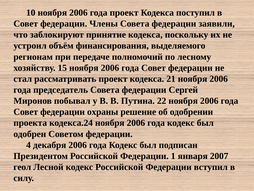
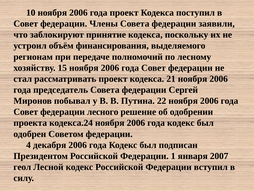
охраны: охраны -> лесного (103, 112)
